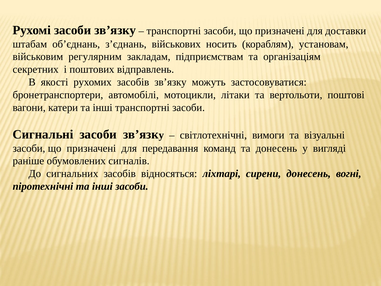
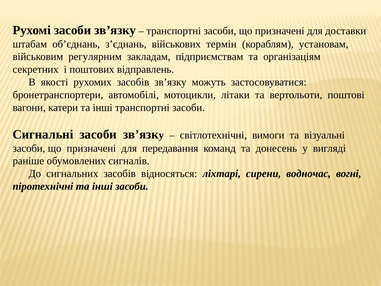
носить: носить -> термін (221, 44)
сирени донесень: донесень -> водночас (309, 174)
